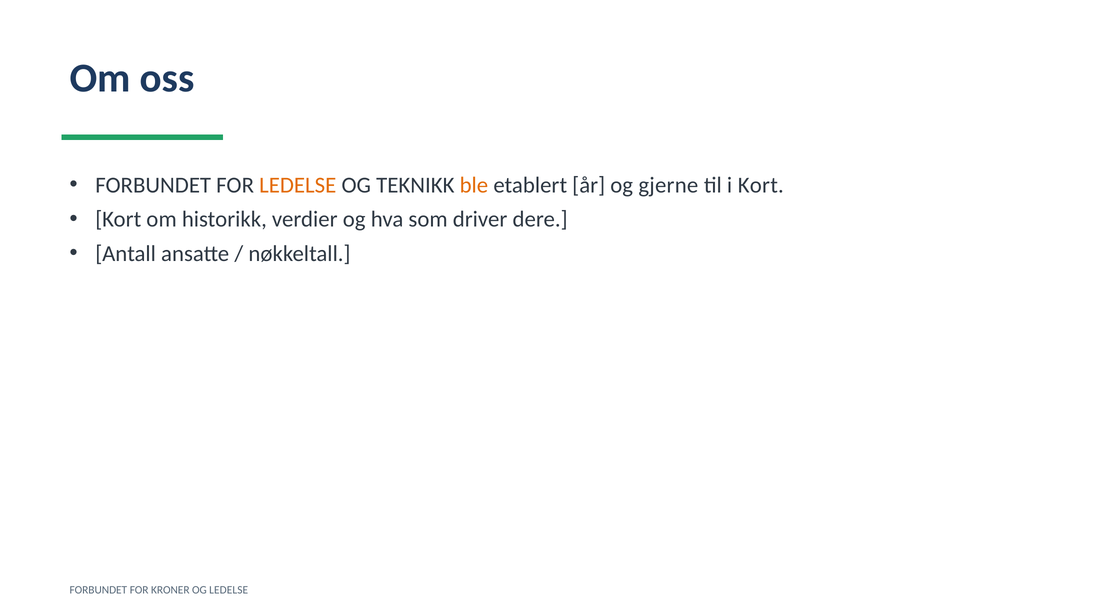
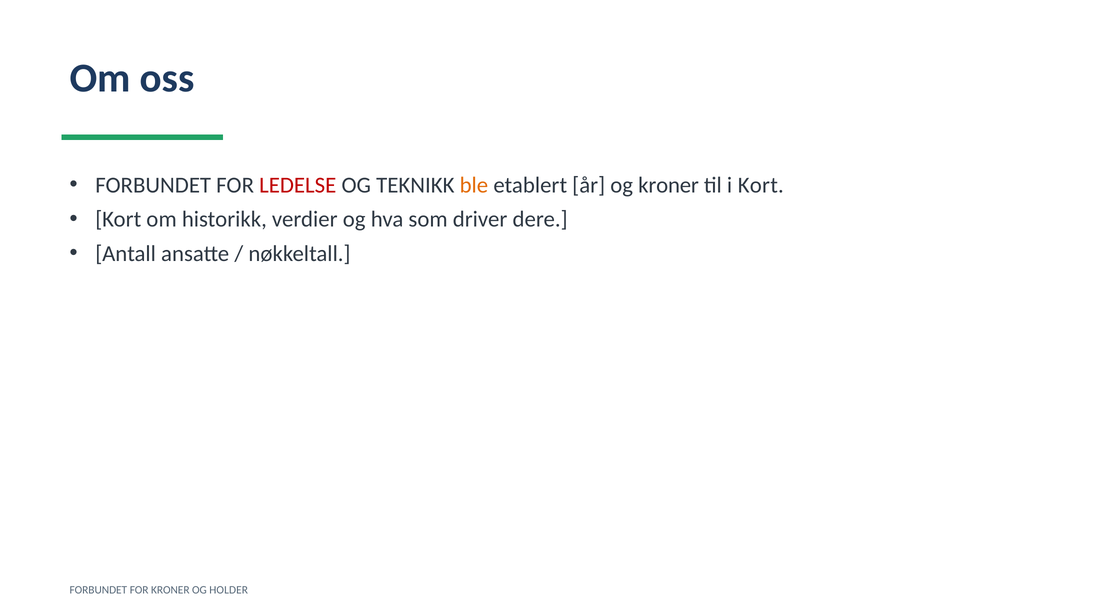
LEDELSE colour: orange -> red (298, 185)
og gjerne: gjerne -> kroner (669, 185)
OG LEDELSE: LEDELSE -> HOLDER (229, 590)
